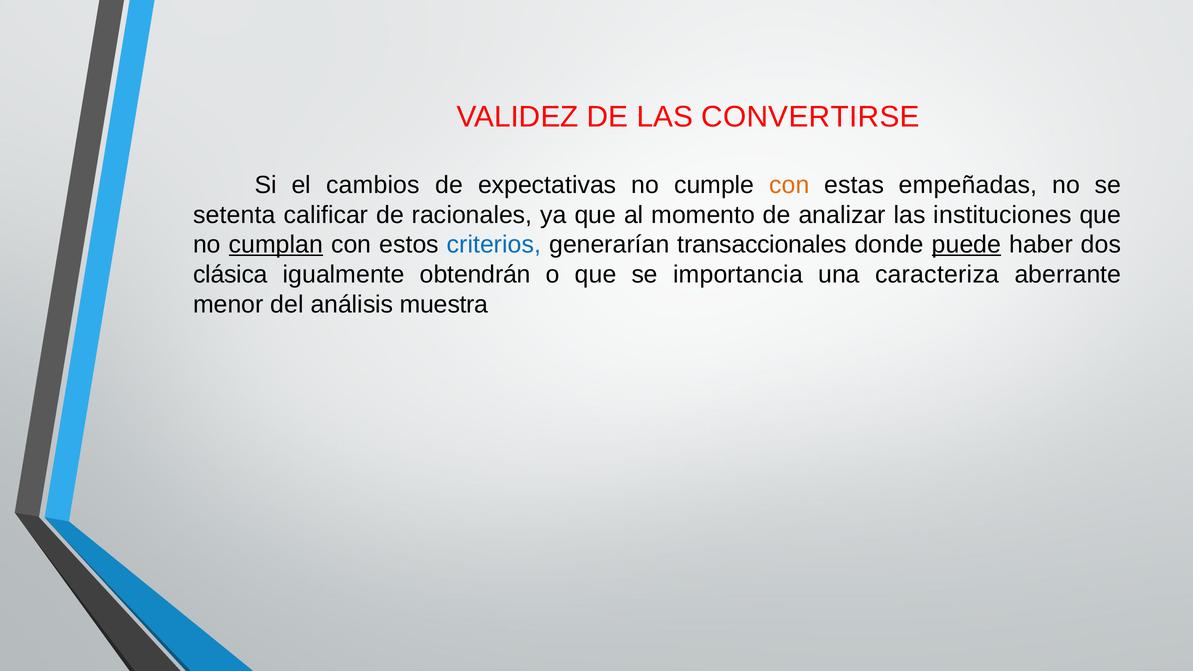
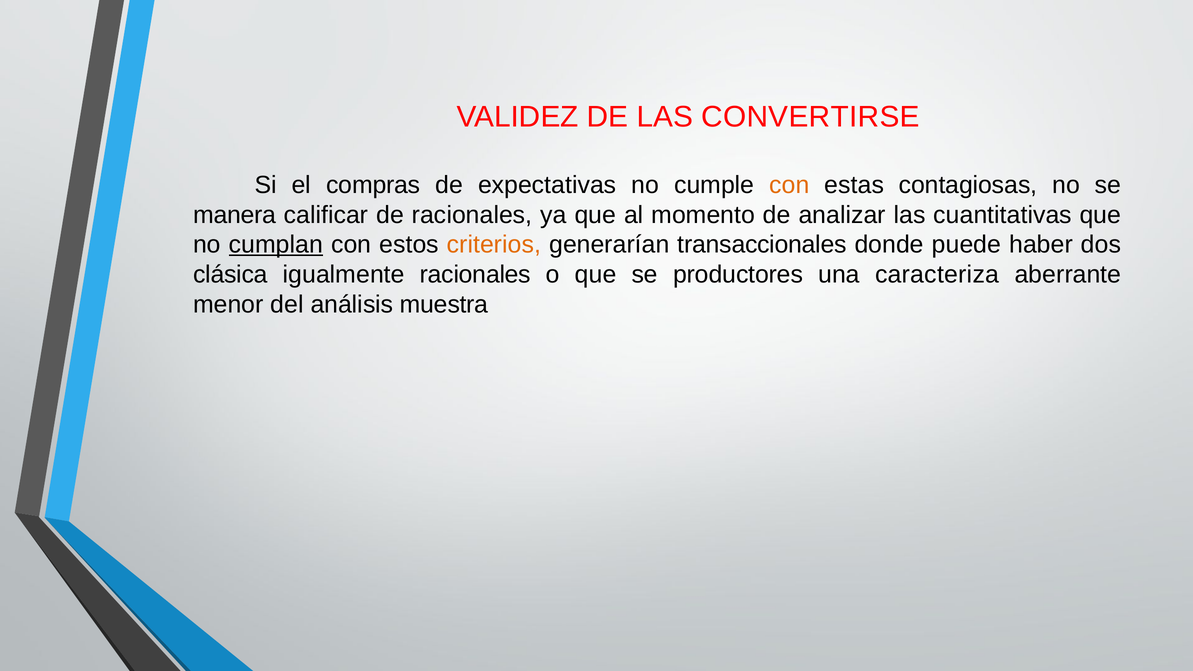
cambios: cambios -> compras (373, 185)
empeñadas: empeñadas -> contagiosas (968, 185)
setenta: setenta -> manera (235, 215)
instituciones: instituciones -> cuantitativas (1003, 215)
criterios colour: blue -> orange (494, 245)
puede underline: present -> none (966, 245)
igualmente obtendrán: obtendrán -> racionales (475, 275)
importancia: importancia -> productores (738, 275)
